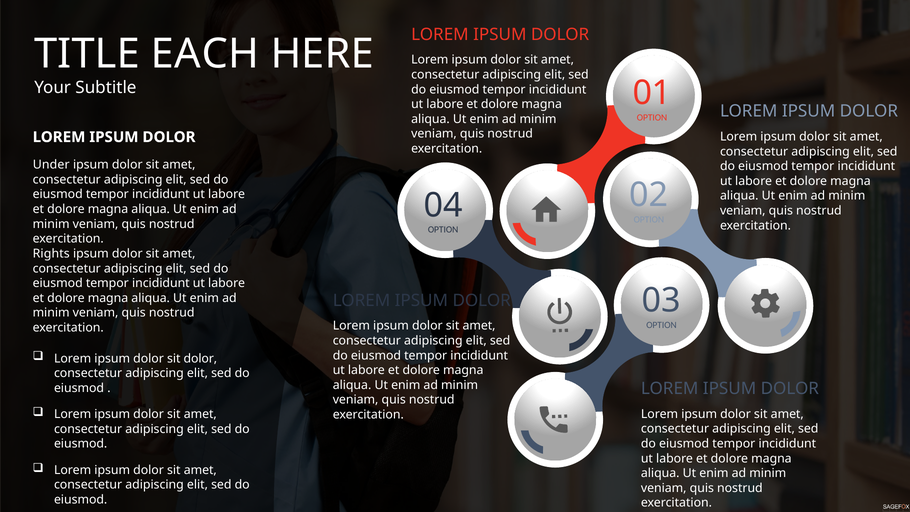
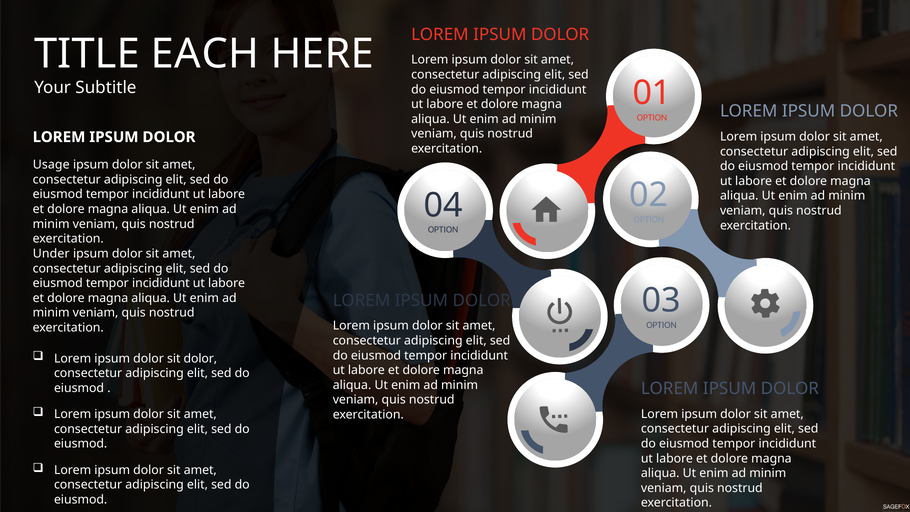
Under: Under -> Usage (51, 165)
Rights: Rights -> Under (51, 254)
